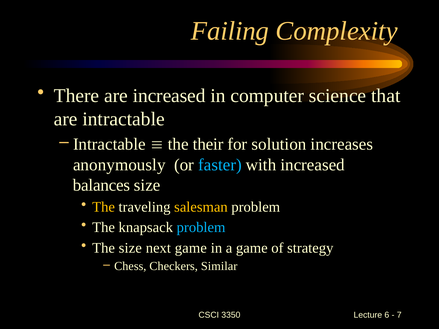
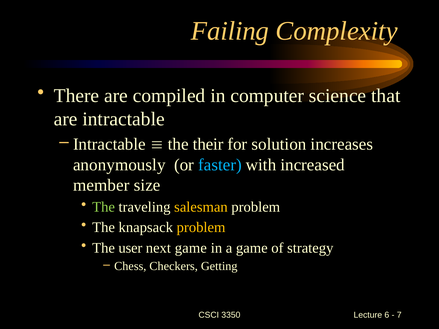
are increased: increased -> compiled (169, 96)
balances: balances -> member (101, 185)
The colour: yellow -> light green (104, 207)
problem colour: light blue -> yellow (201, 228)
The size: size -> user (130, 248)
Similar: Similar -> Getting (219, 267)
